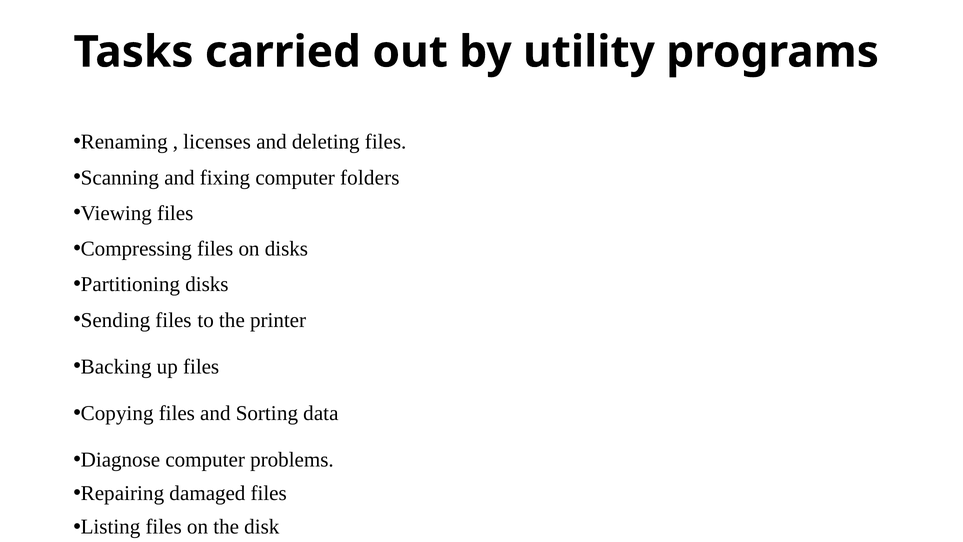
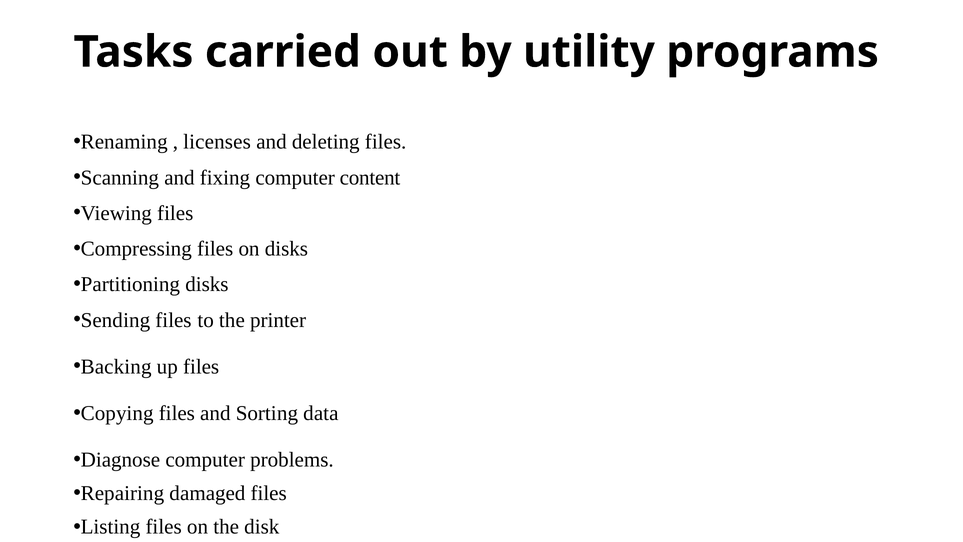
folders: folders -> content (370, 178)
